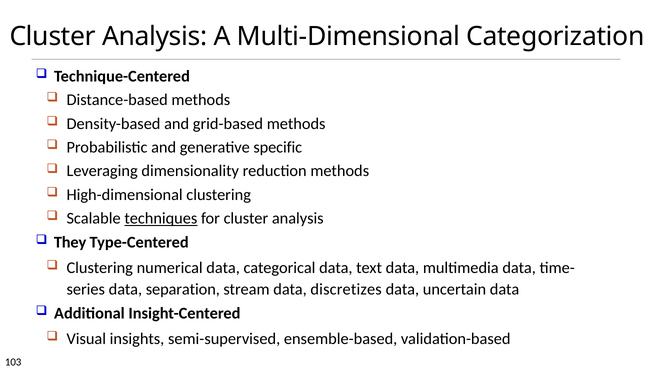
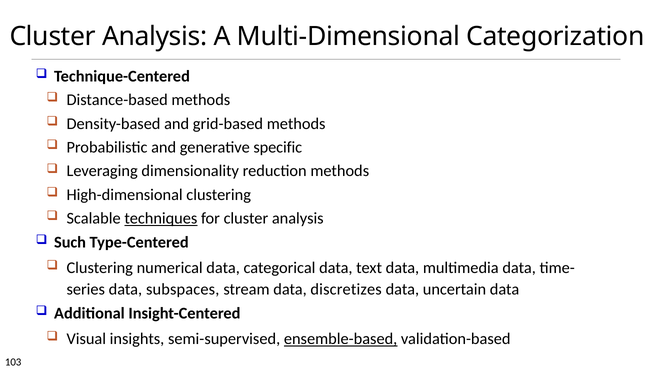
They: They -> Such (70, 242)
separation: separation -> subspaces (183, 289)
ensemble-based underline: none -> present (341, 339)
